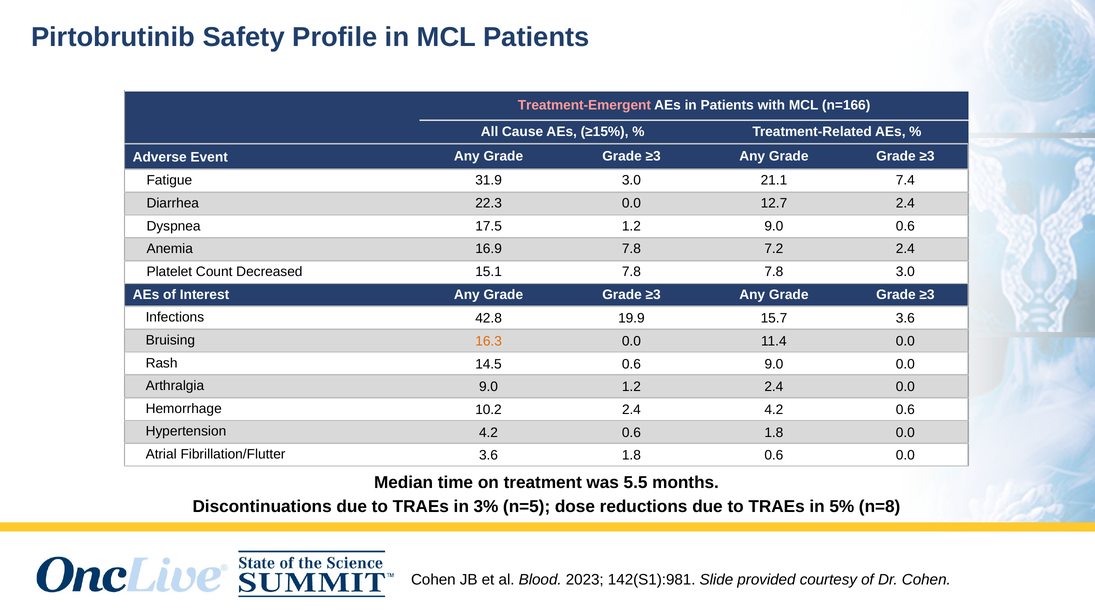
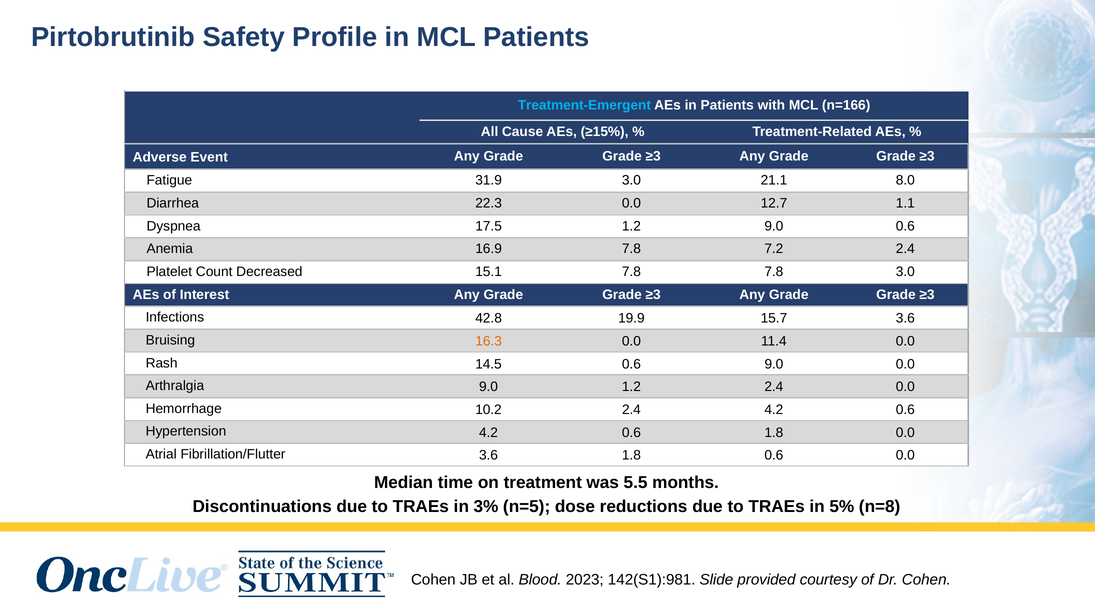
Treatment-Emergent colour: pink -> light blue (584, 105)
7.4: 7.4 -> 8.0 (905, 181)
12.7 2.4: 2.4 -> 1.1 (905, 203)
